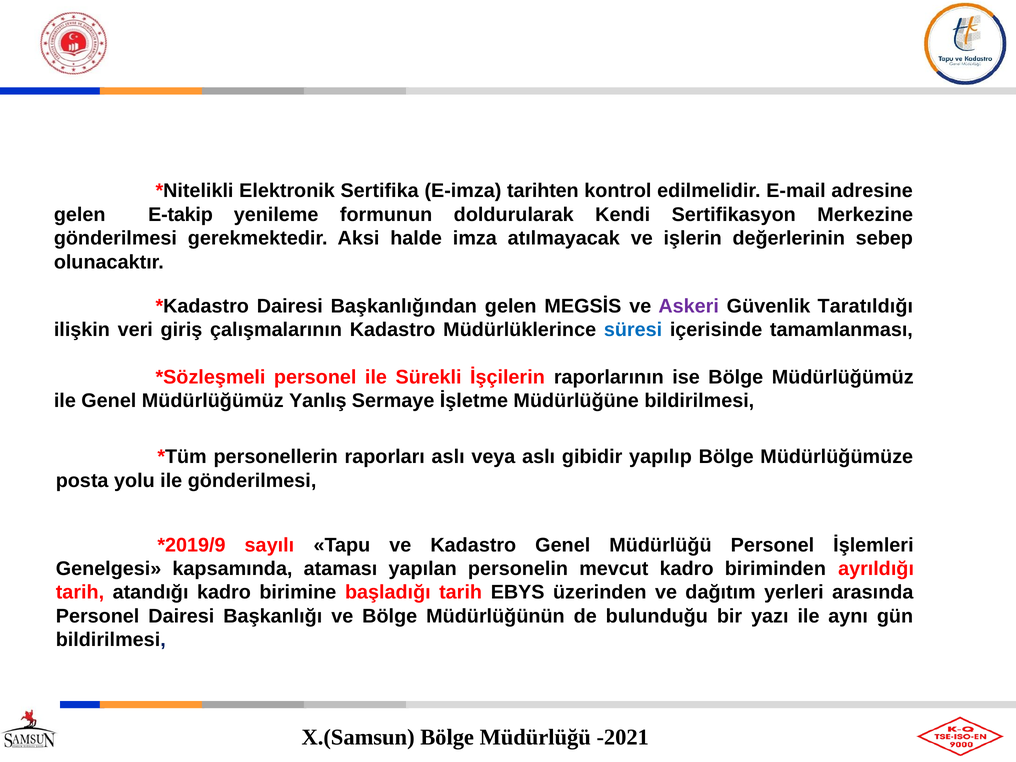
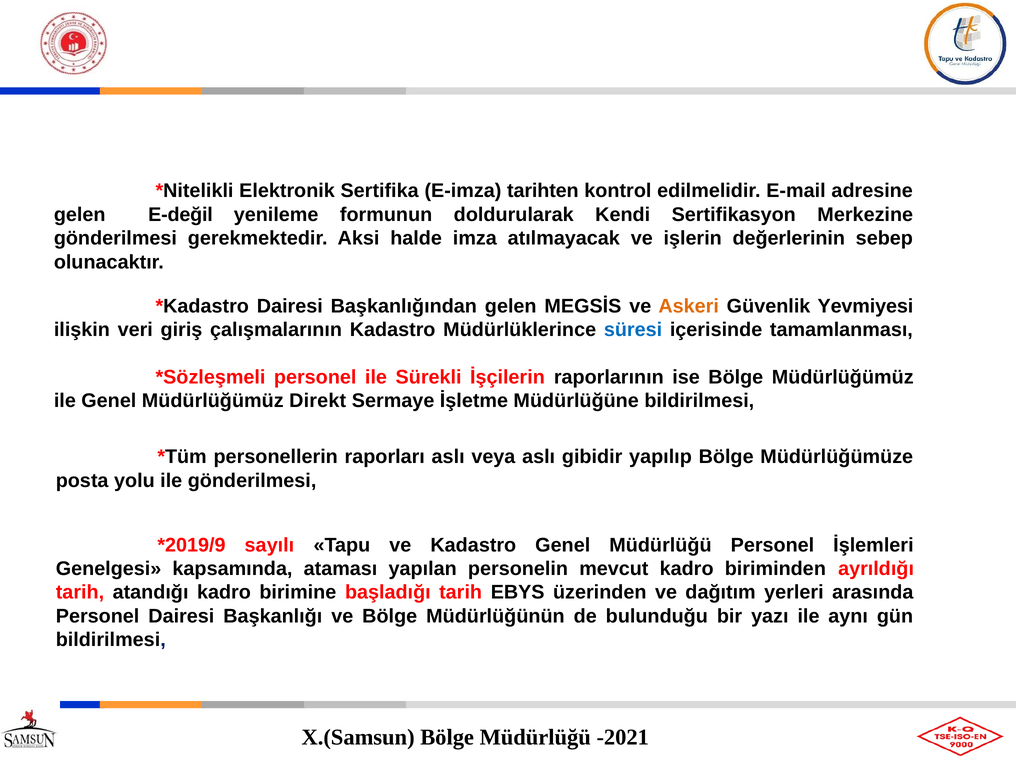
E-takip: E-takip -> E-değil (181, 215)
Askeri colour: purple -> orange (689, 306)
Taratıldığı: Taratıldığı -> Yevmiyesi (865, 306)
Yanlış: Yanlış -> Direkt (318, 401)
